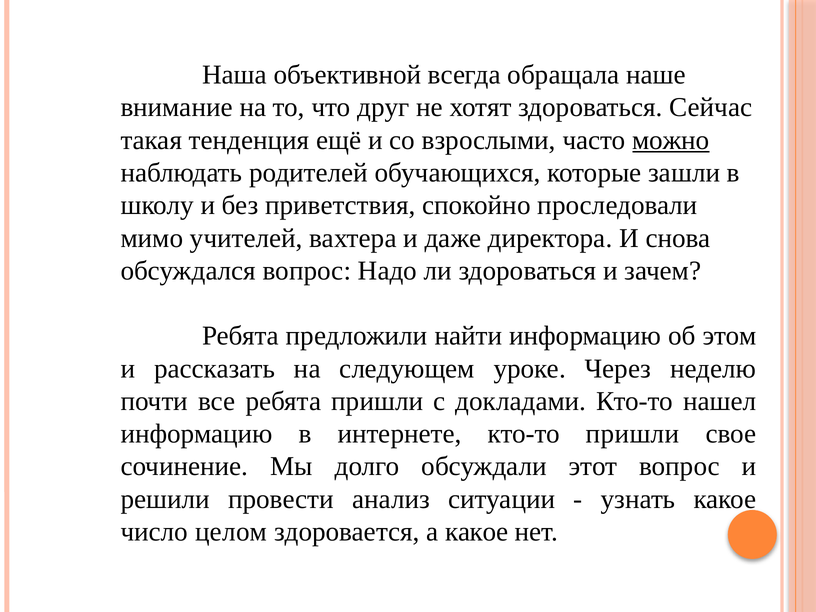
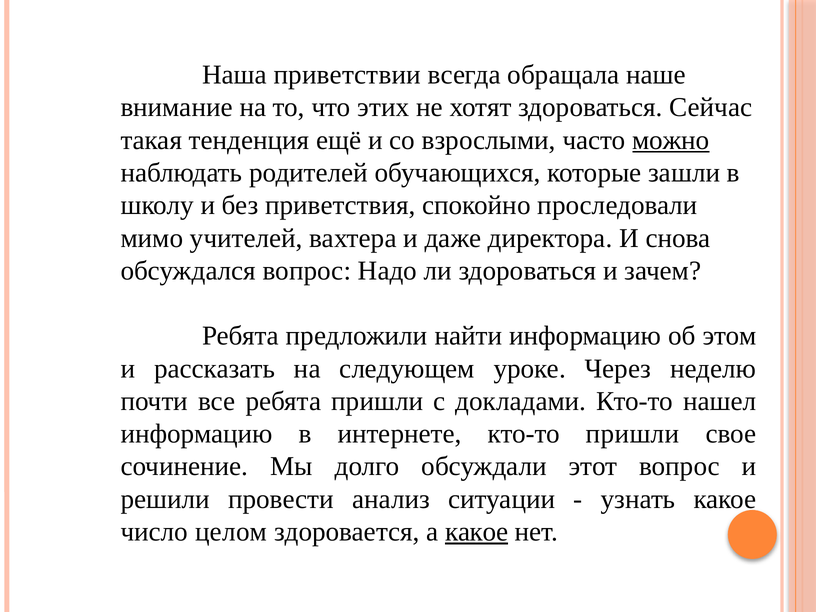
объективной: объективной -> приветствии (347, 75)
друг: друг -> этих (383, 107)
какое underline: none -> present (477, 532)
